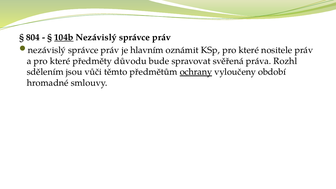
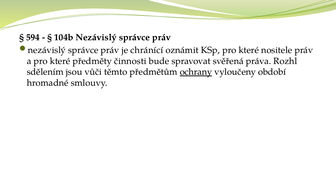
804: 804 -> 594 (33, 37)
104b underline: present -> none (64, 37)
hlavním: hlavním -> chránící (147, 50)
důvodu: důvodu -> činnosti (130, 61)
